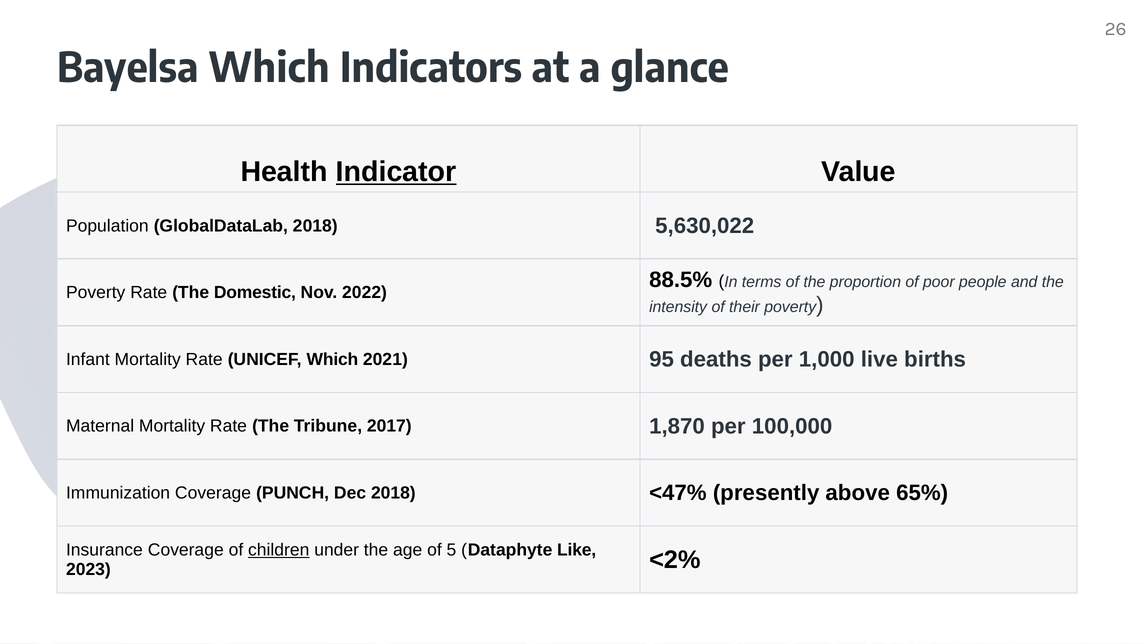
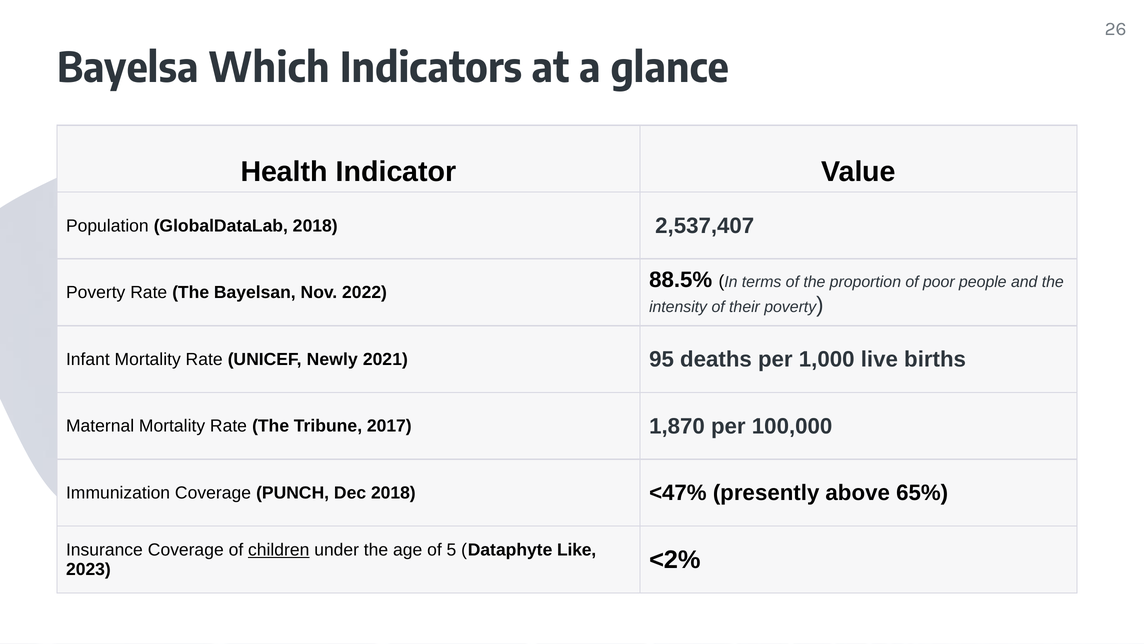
Indicator underline: present -> none (396, 172)
5,630,022: 5,630,022 -> 2,537,407 (705, 226)
Domestic: Domestic -> Bayelsan (255, 292)
UNICEF Which: Which -> Newly (332, 359)
